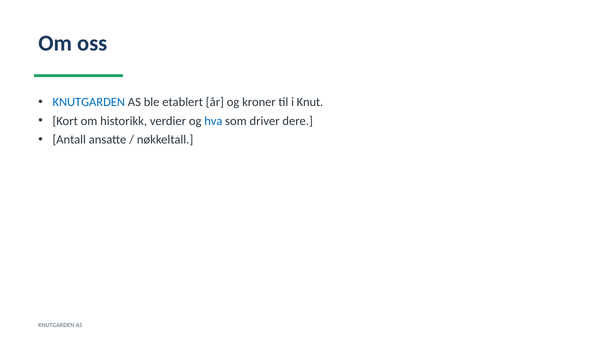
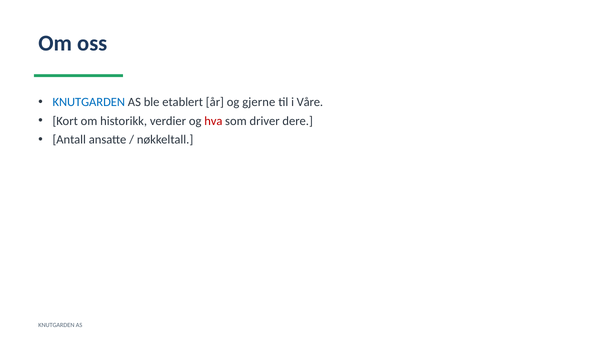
kroner: kroner -> gjerne (259, 102)
Knut: Knut -> Våre (310, 102)
hva colour: blue -> red (213, 121)
